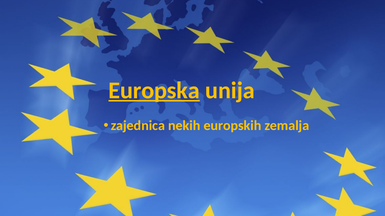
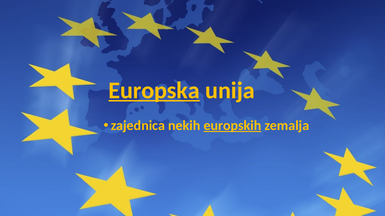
europskih underline: none -> present (232, 126)
